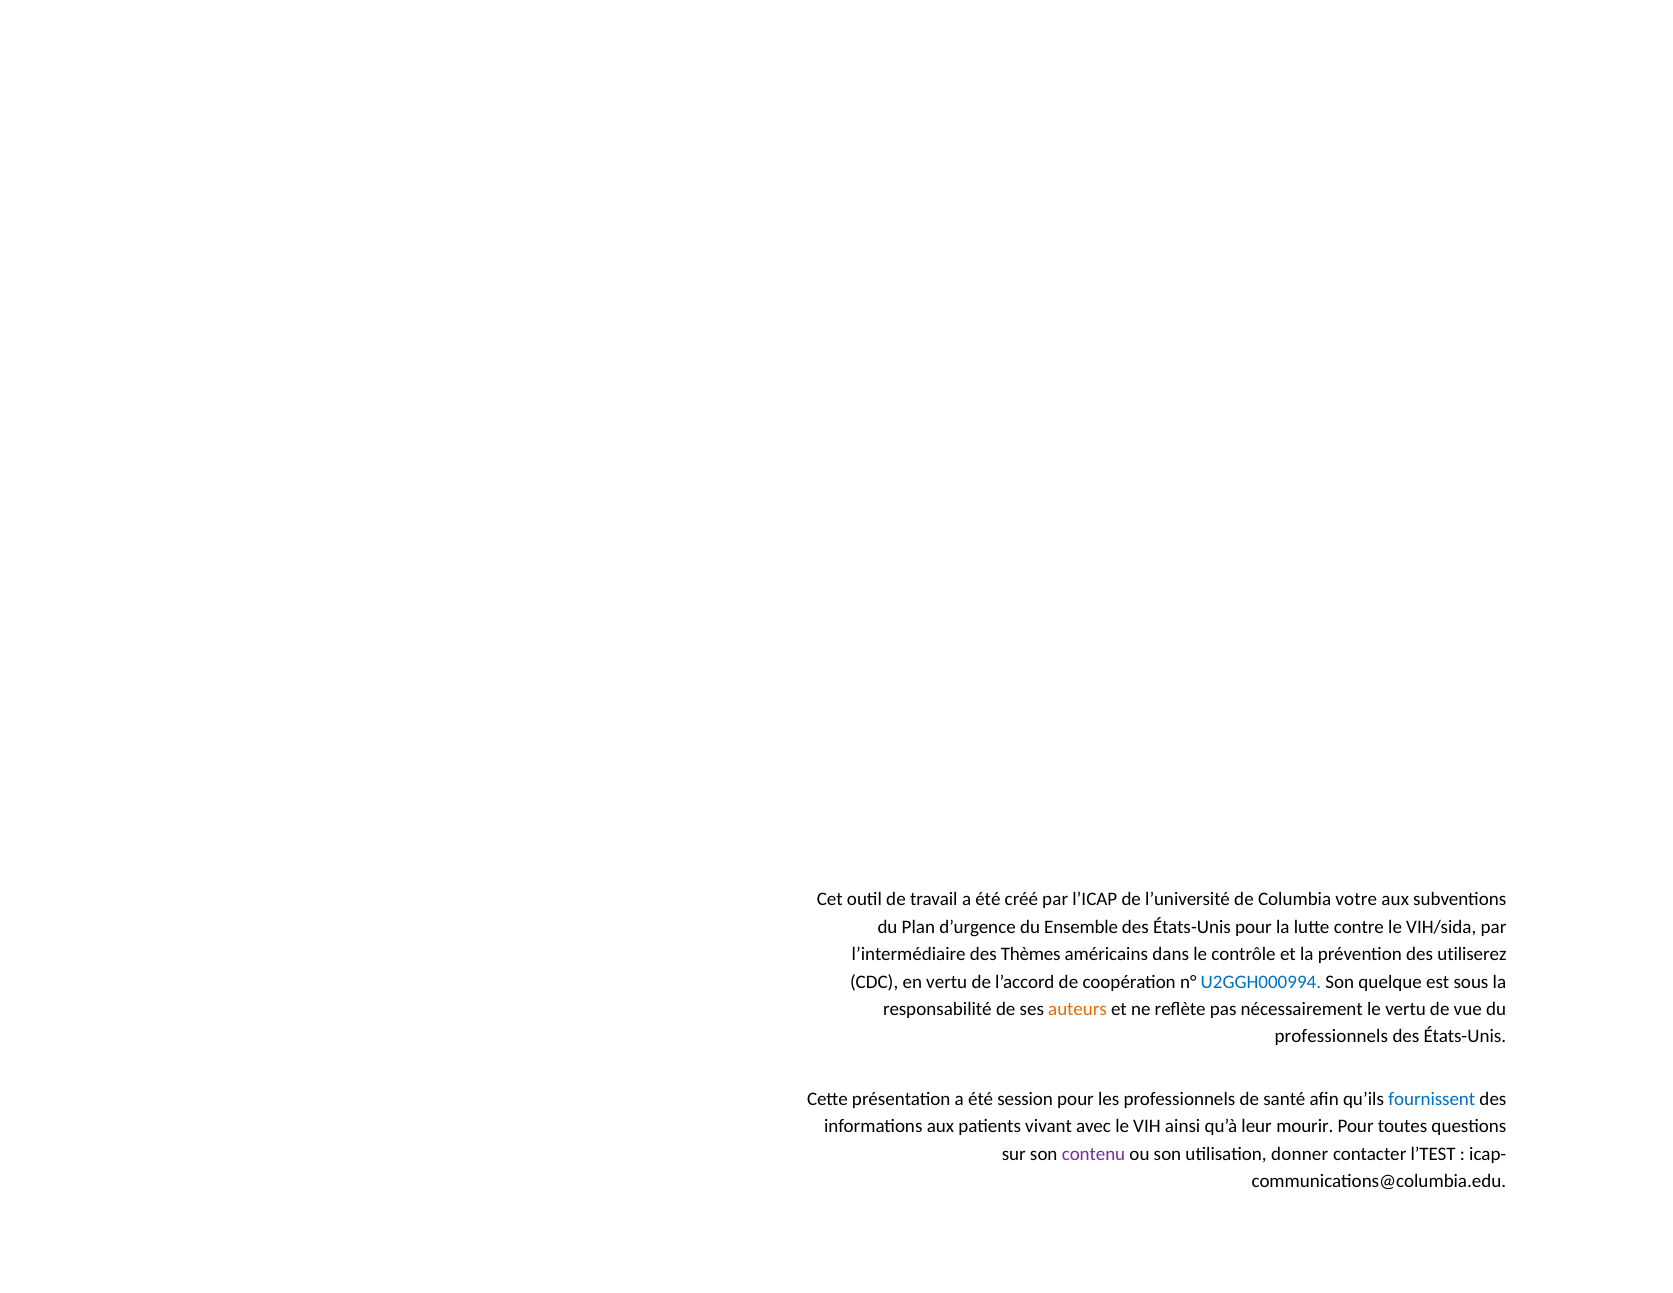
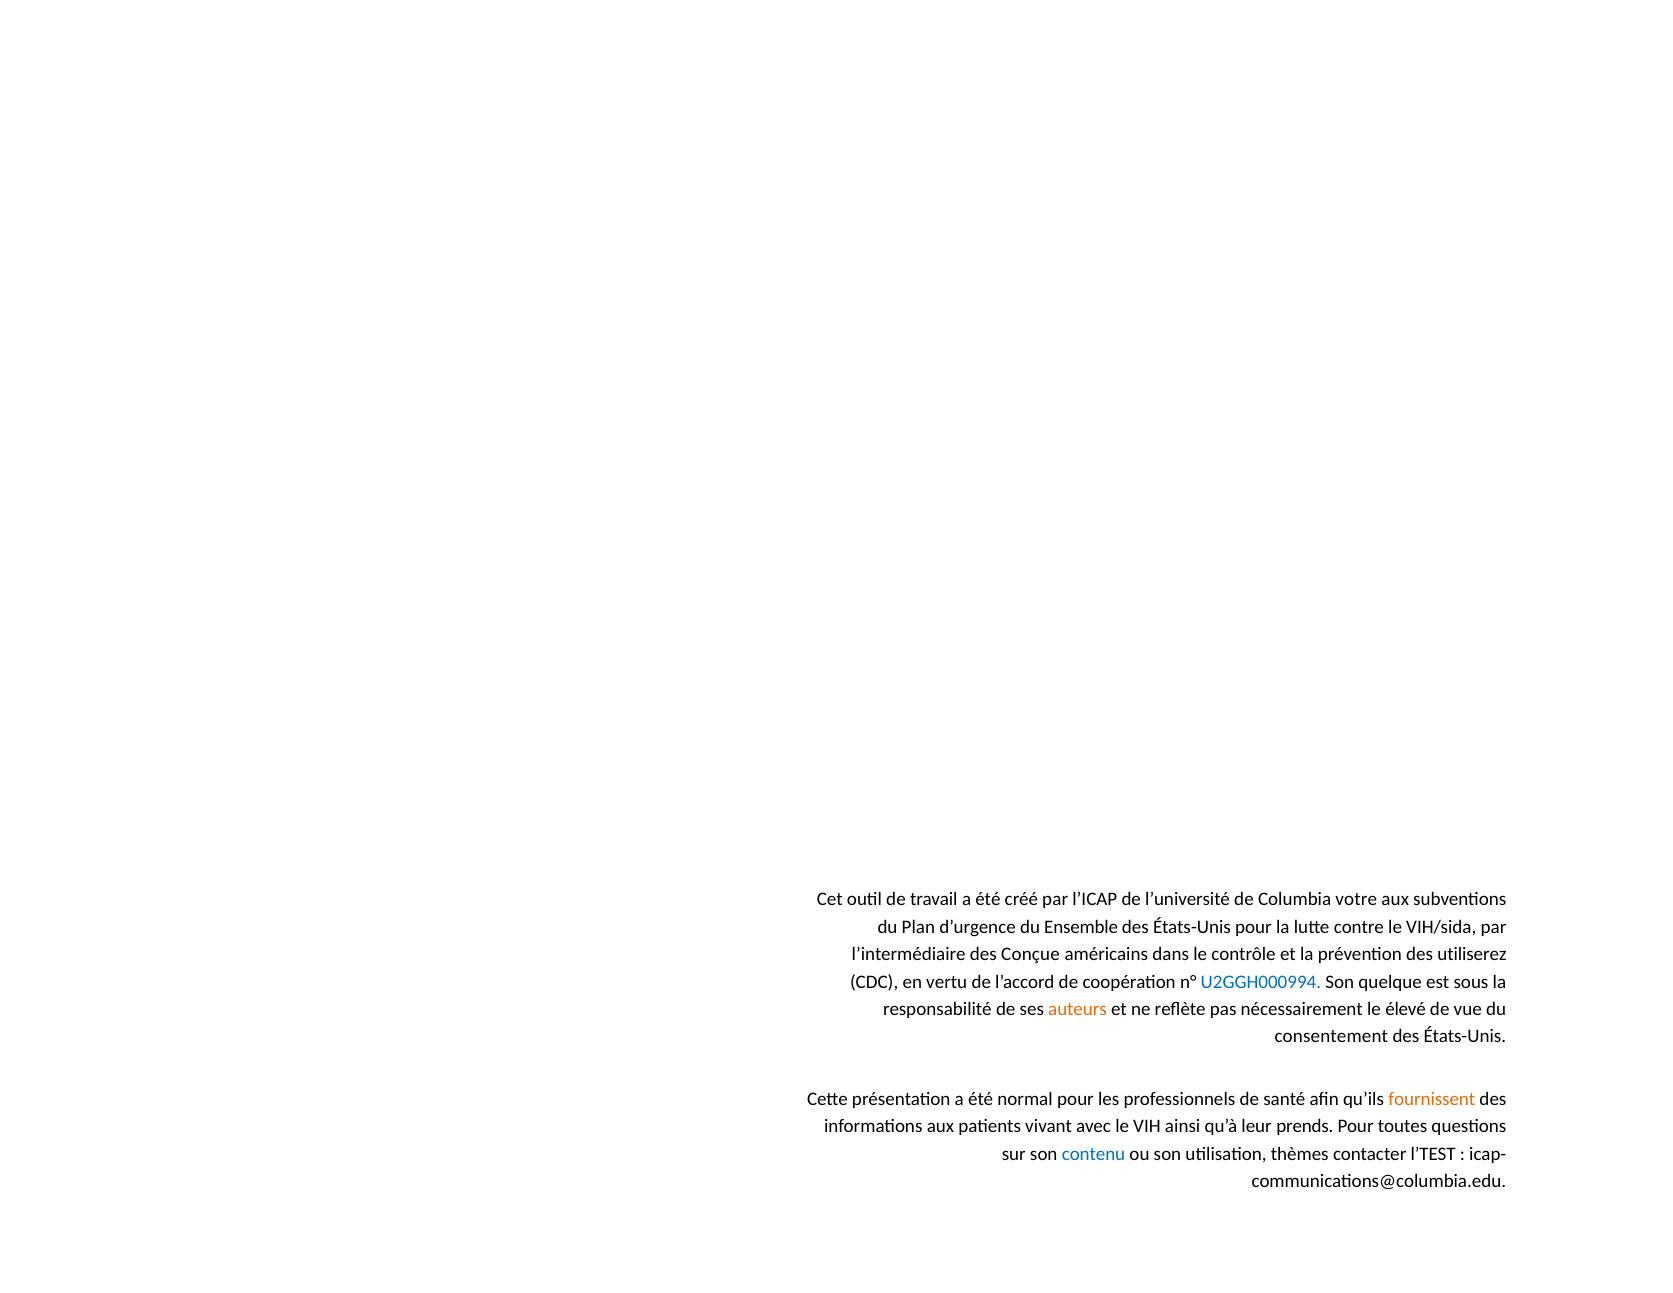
Thèmes: Thèmes -> Conçue (1031, 954)
le vertu: vertu -> élevé (1406, 1009)
professionnels: professionnels -> consentement (1331, 1036)
session: session -> normal (1025, 1099)
fournissent colour: blue -> orange (1432, 1099)
mourir: mourir -> prends (1305, 1126)
contenu colour: purple -> blue (1094, 1154)
donner: donner -> thèmes (1300, 1154)
